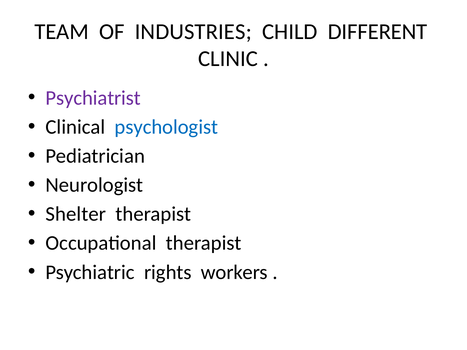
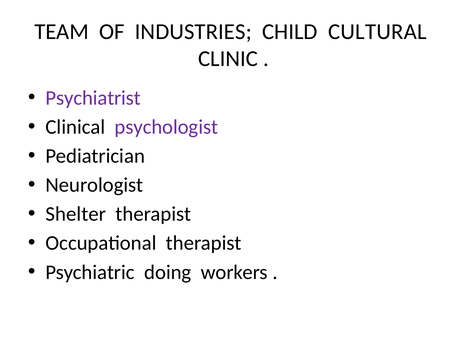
DIFFERENT: DIFFERENT -> CULTURAL (377, 32)
psychologist colour: blue -> purple (166, 127)
rights: rights -> doing (168, 272)
